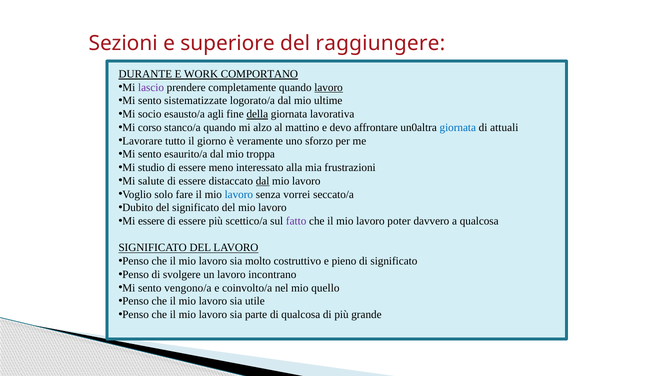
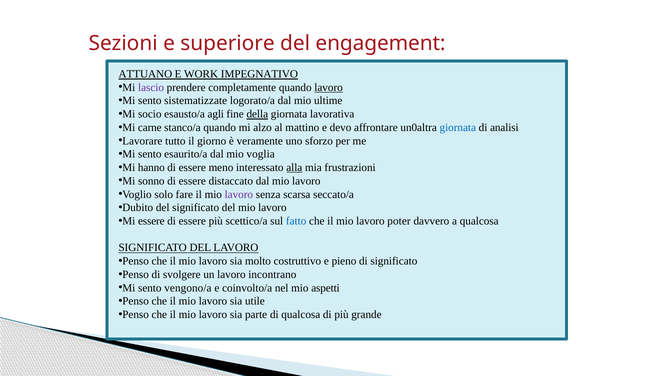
raggiungere: raggiungere -> engagement (381, 43)
DURANTE: DURANTE -> ATTUANO (145, 74)
COMPORTANO: COMPORTANO -> IMPEGNATIVO (259, 74)
corso: corso -> carne (150, 128)
attuali: attuali -> analisi (504, 128)
troppa: troppa -> voglia (261, 154)
studio: studio -> hanno (151, 168)
alla underline: none -> present (294, 168)
salute: salute -> sonno (151, 181)
dal underline: present -> none (263, 181)
lavoro colour: blue -> purple (239, 194)
vorrei: vorrei -> scarsa (297, 194)
fatto colour: purple -> blue (296, 221)
quello: quello -> aspetti (325, 288)
